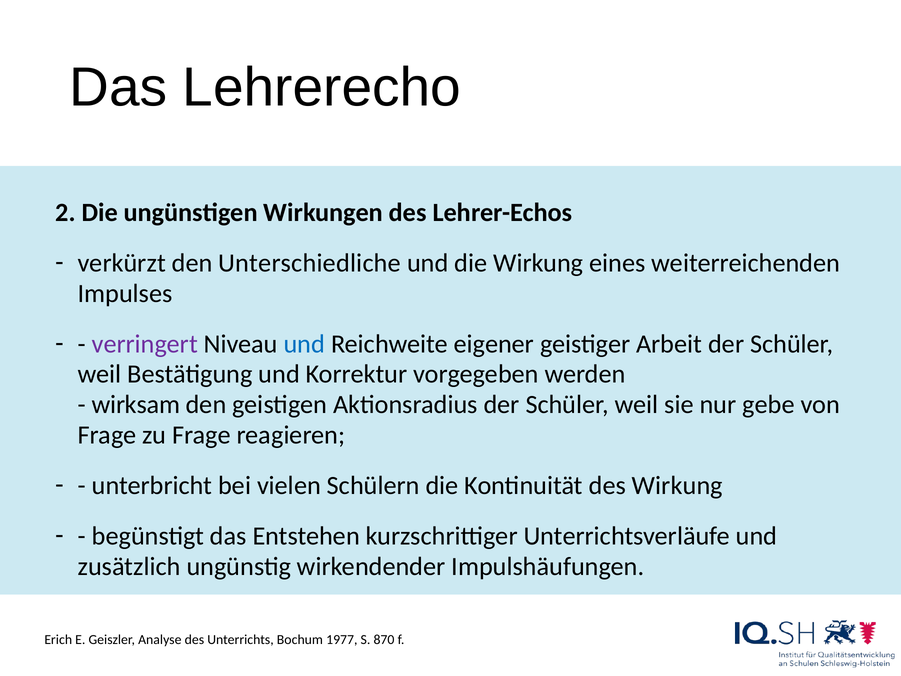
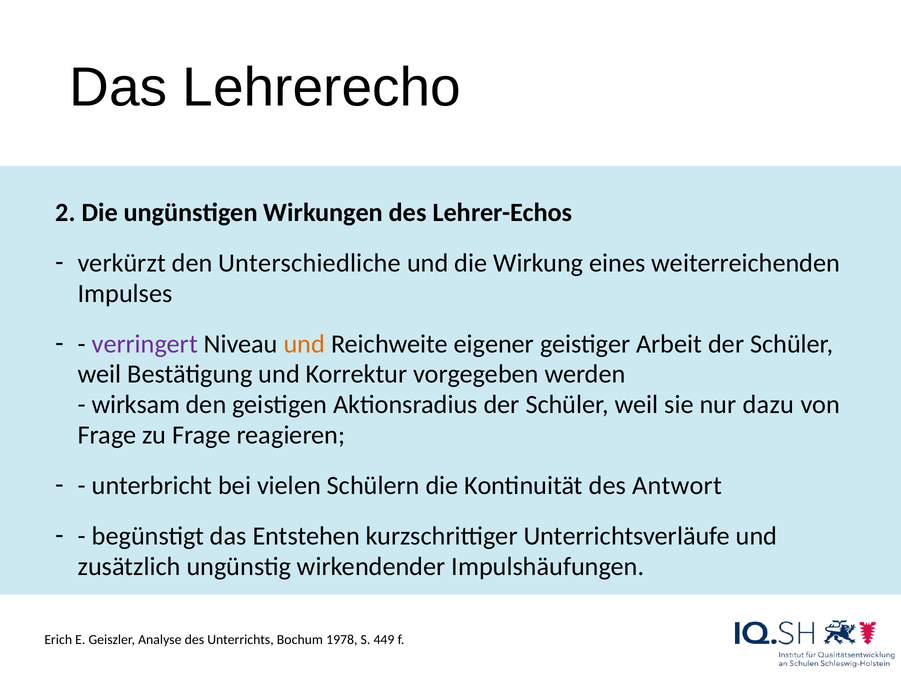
und colour: blue -> orange (304, 344)
gebe: gebe -> dazu (768, 405)
des Wirkung: Wirkung -> Antwort (677, 485)
1977: 1977 -> 1978 (342, 639)
870: 870 -> 449 (384, 639)
